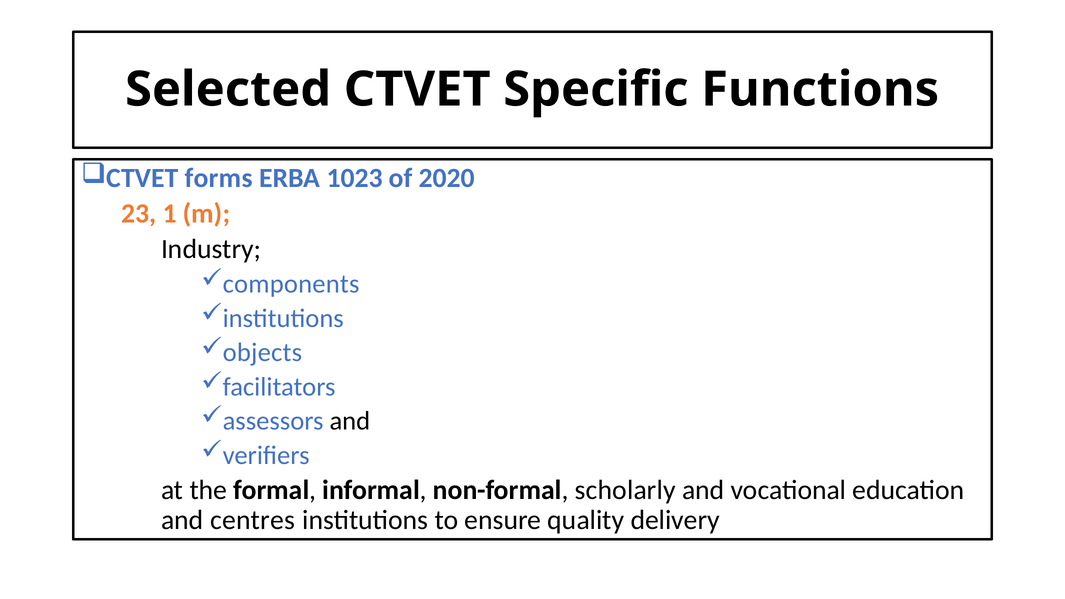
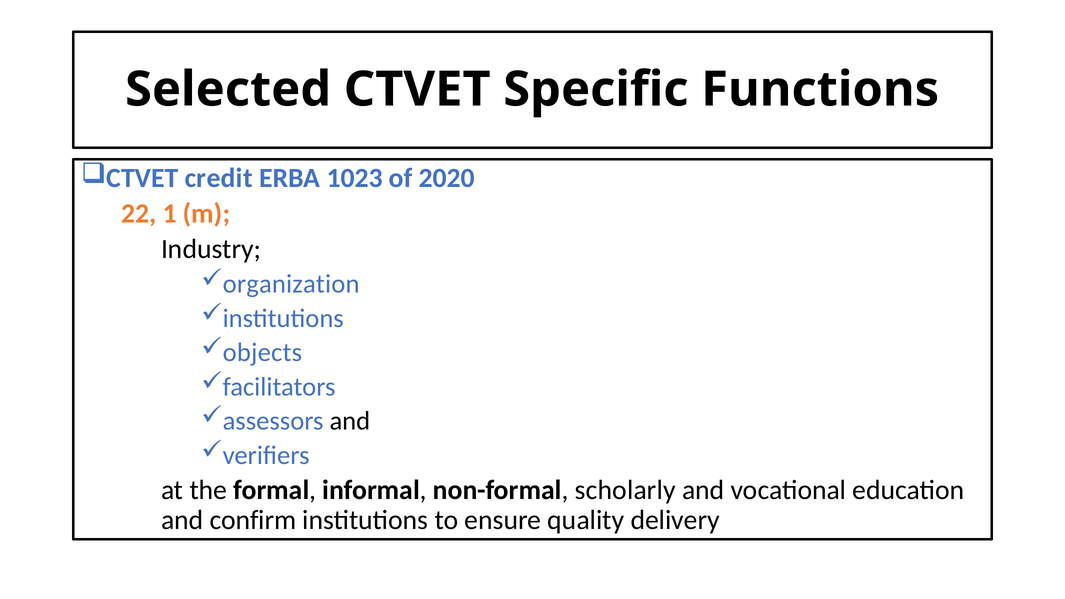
forms: forms -> credit (219, 178)
23: 23 -> 22 (139, 214)
components: components -> organization (291, 284)
centres: centres -> confirm (253, 520)
